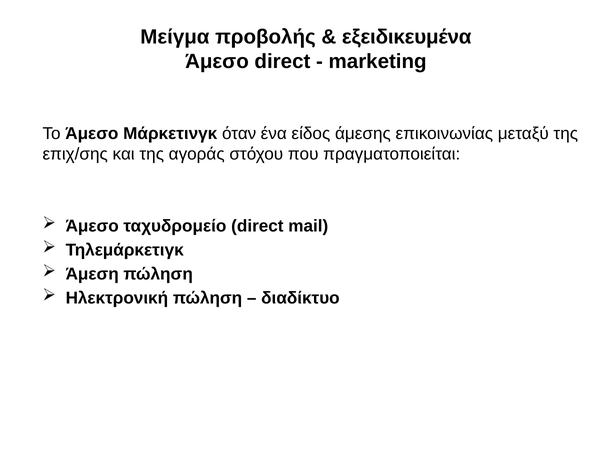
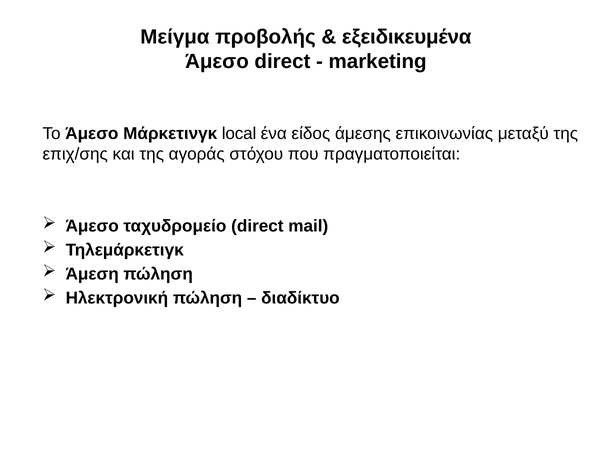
όταν: όταν -> local (239, 133)
